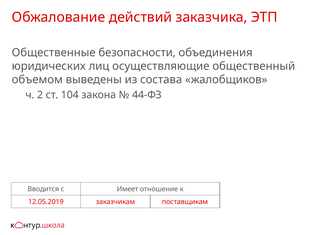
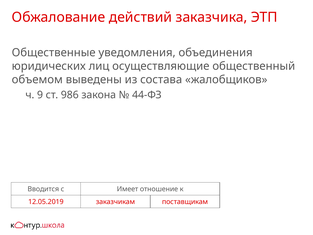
безопасности: безопасности -> уведомления (137, 53)
2: 2 -> 9 (40, 95)
104: 104 -> 986 (70, 95)
